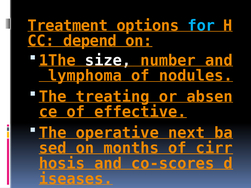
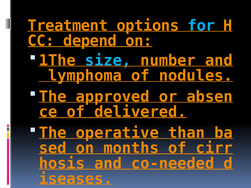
size colour: white -> light blue (108, 60)
treating: treating -> approved (113, 97)
effective: effective -> delivered (140, 112)
next: next -> than (187, 133)
co-scores: co-scores -> co-needed (173, 164)
